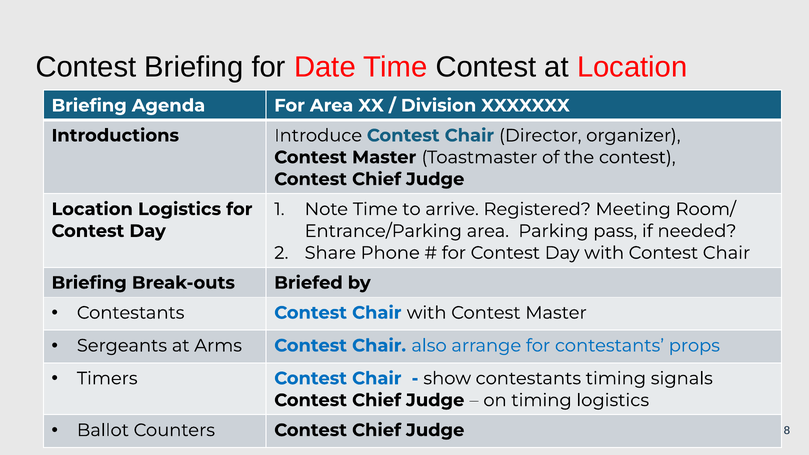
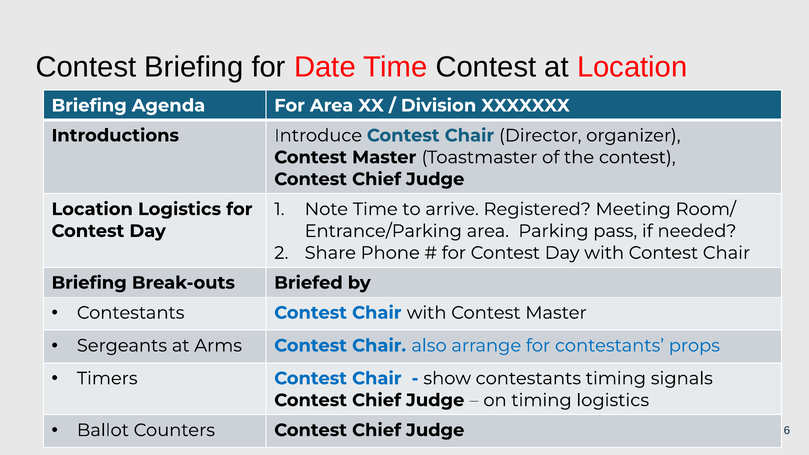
8: 8 -> 6 (787, 431)
